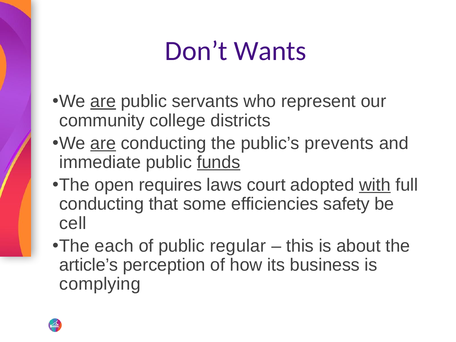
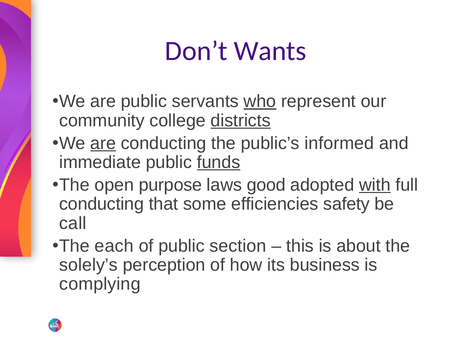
are underline: present -> none (103, 101)
who underline: none -> present (260, 101)
districts underline: none -> present (241, 121)
prevents: prevents -> informed (339, 143)
requires: requires -> purpose (170, 185)
court: court -> good (266, 185)
cell: cell -> call (73, 223)
regular: regular -> section (238, 246)
article’s: article’s -> solely’s (89, 265)
